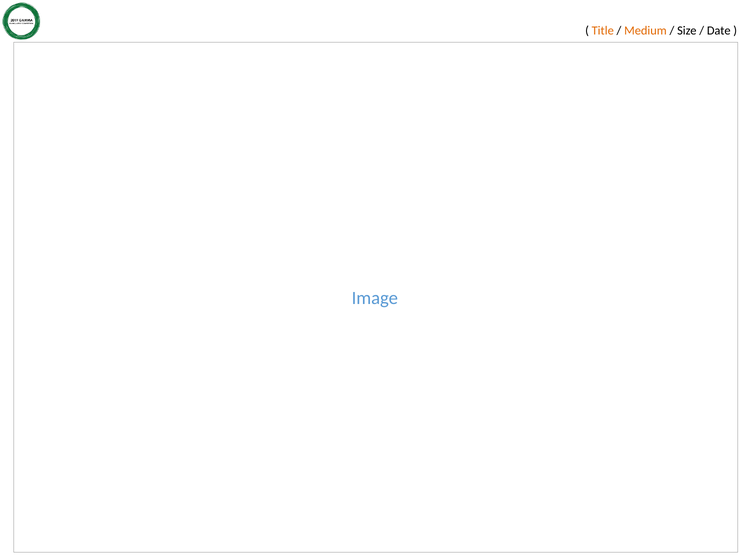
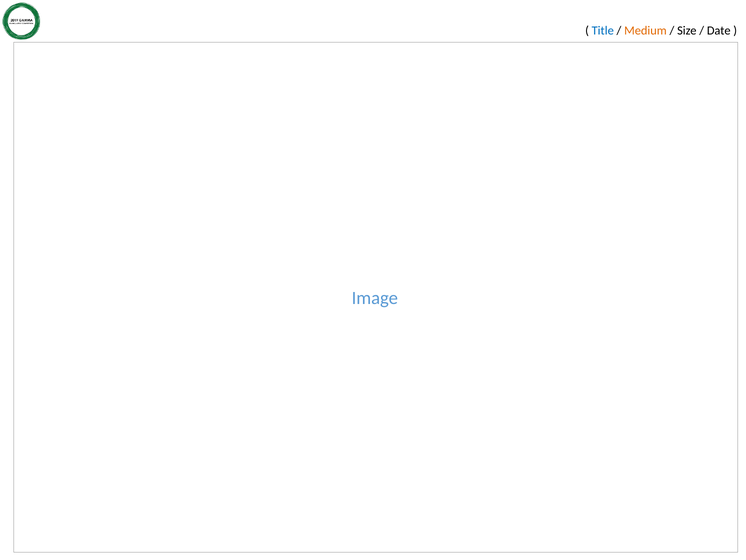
Title colour: orange -> blue (603, 31)
